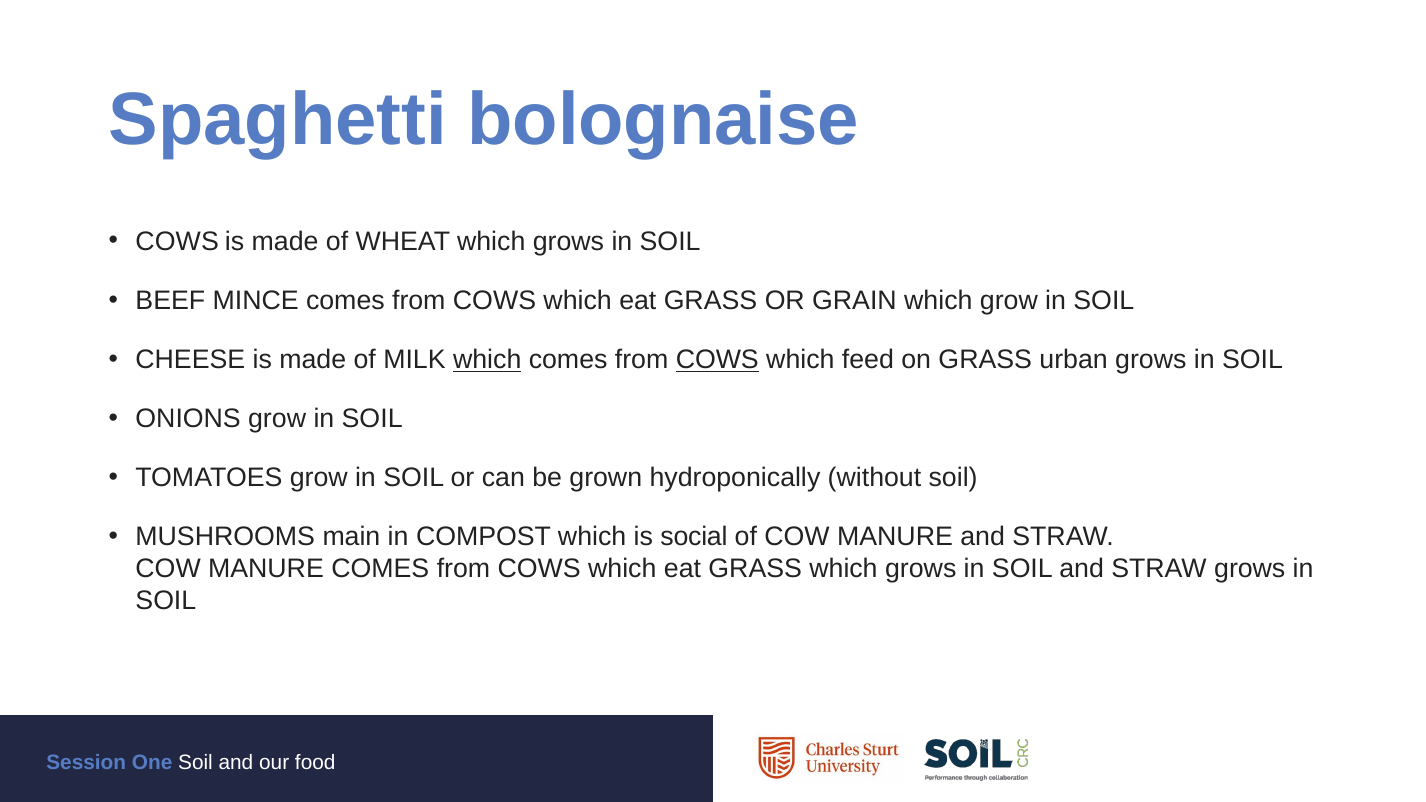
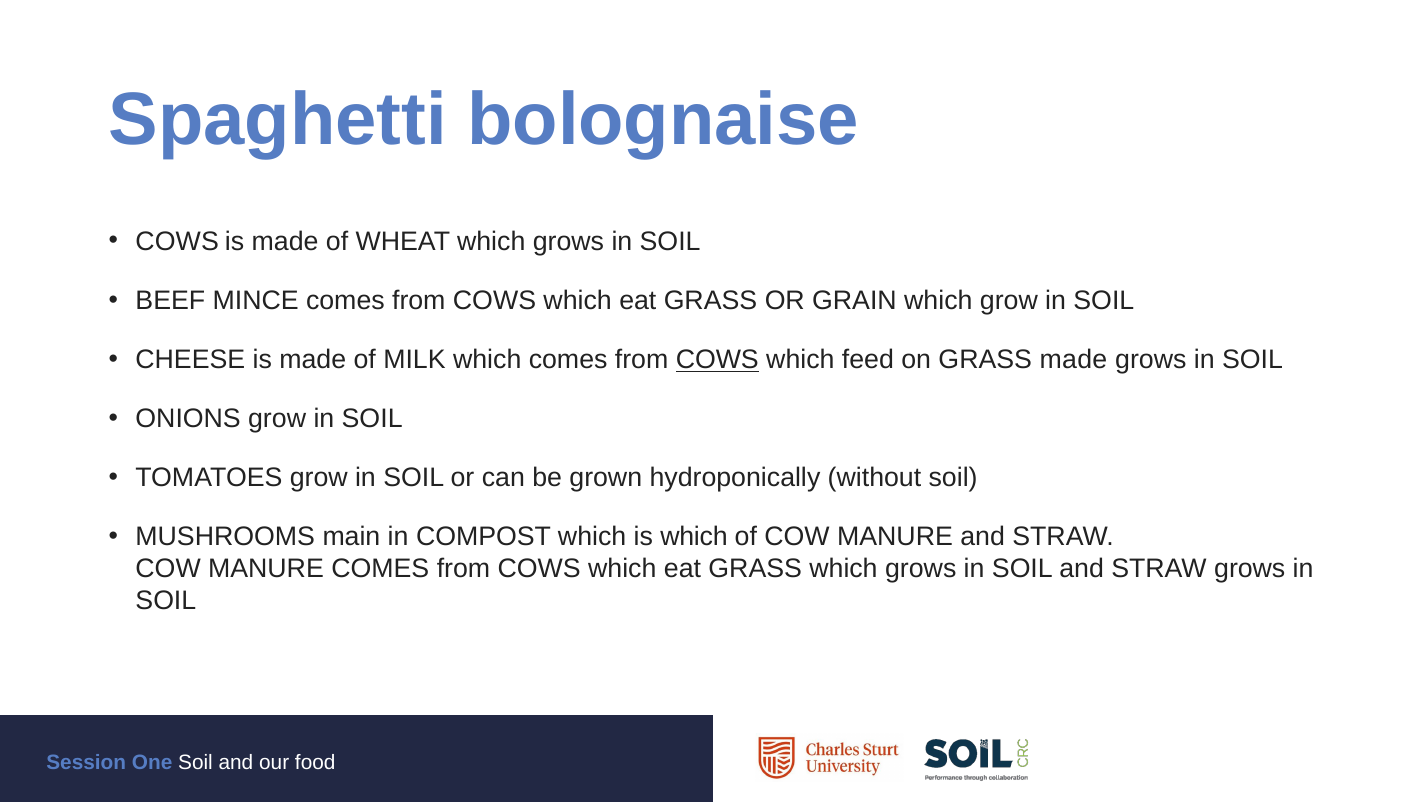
which underline: present -> none (487, 360)
GRASS urban: urban -> made (1073, 360)
is social: social -> which (694, 537)
